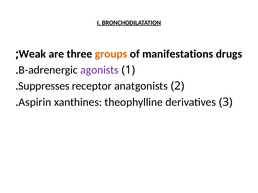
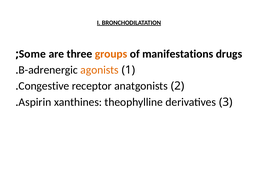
Weak: Weak -> Some (32, 54)
agonists colour: purple -> orange (100, 70)
Suppresses: Suppresses -> Congestive (44, 86)
